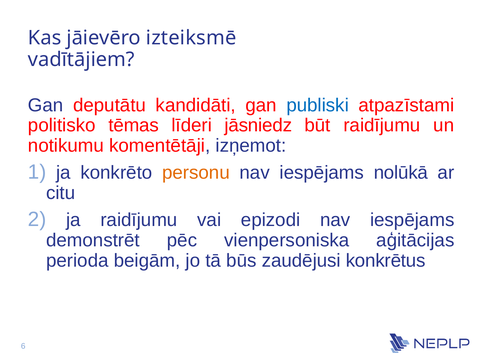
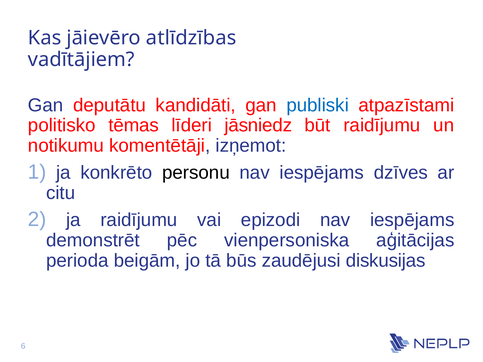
izteiksmē: izteiksmē -> atlīdzības (191, 38)
personu colour: orange -> black (196, 173)
nolūkā: nolūkā -> dzīves (401, 173)
konkrētus: konkrētus -> diskusijas (386, 261)
